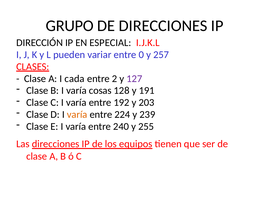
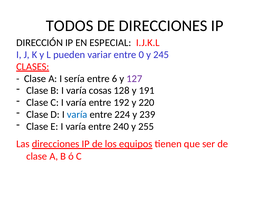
GRUPO: GRUPO -> TODOS (70, 26)
257: 257 -> 245 (161, 55)
cada: cada -> sería (75, 79)
2: 2 -> 6 (115, 79)
203: 203 -> 220 (147, 103)
varía colour: orange -> blue (77, 115)
